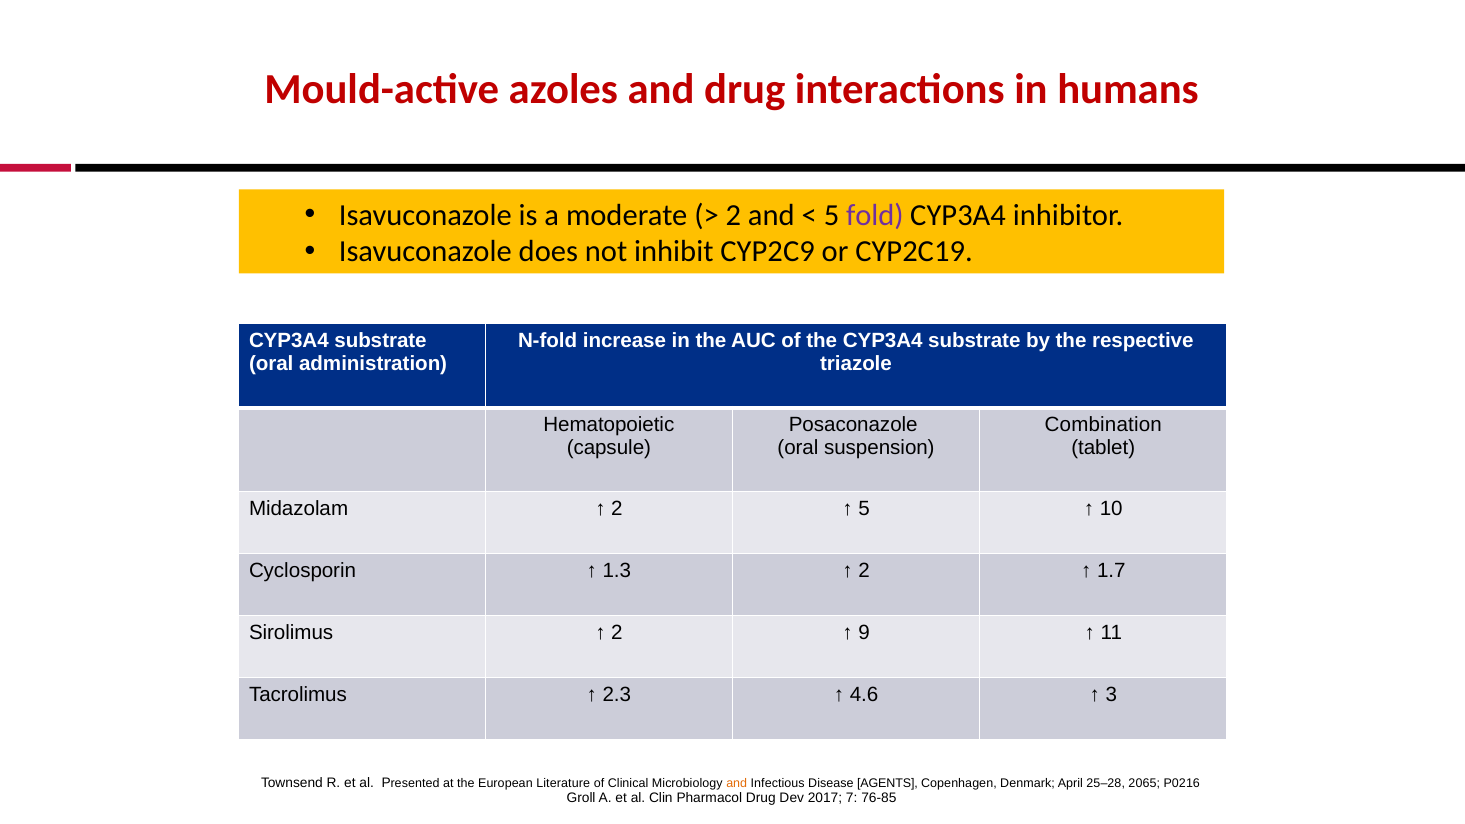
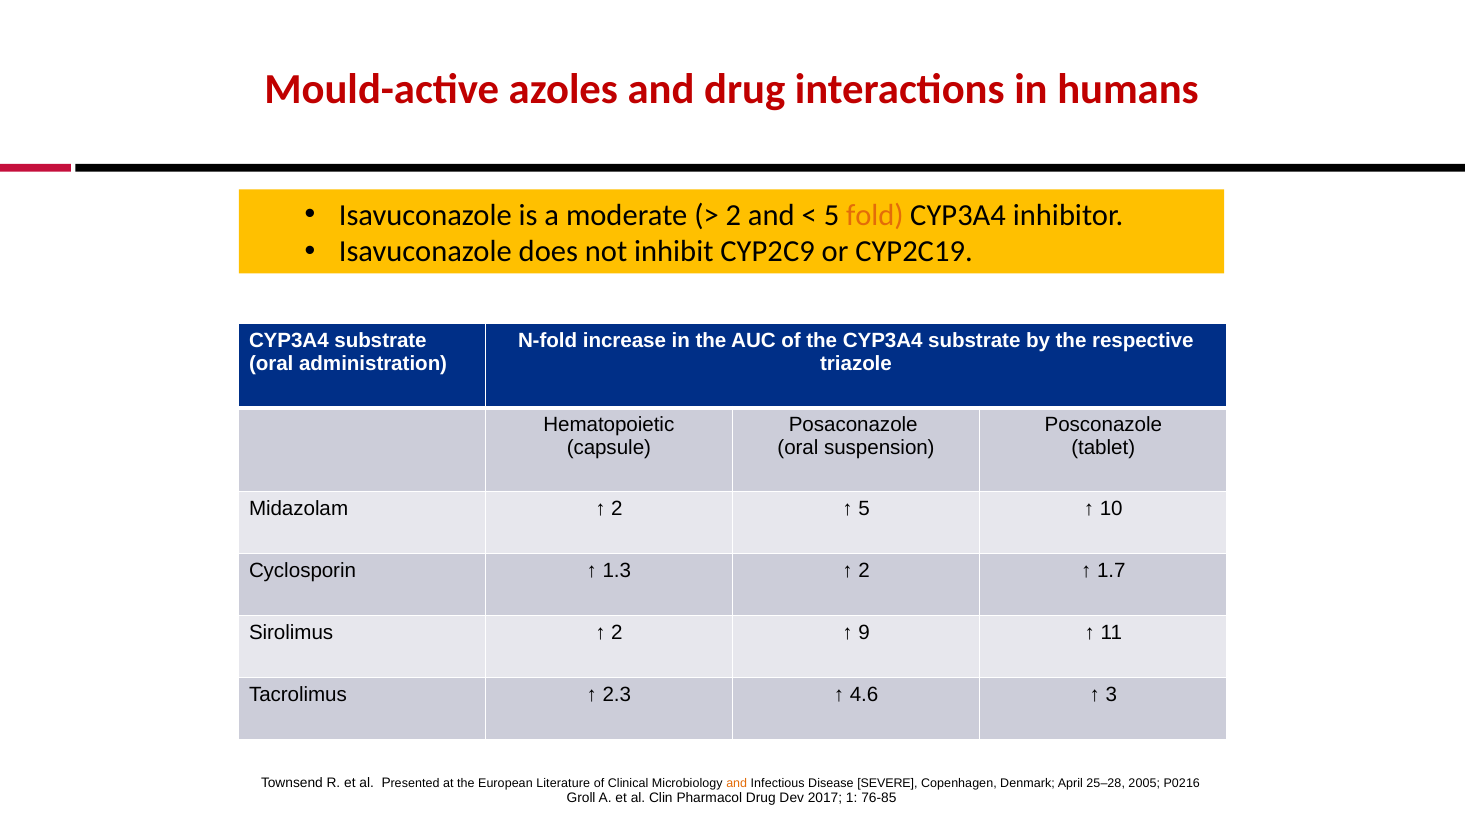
fold colour: purple -> orange (875, 215)
Combination: Combination -> Posconazole (1103, 425)
AGENTS: AGENTS -> SEVERE (887, 784)
2065: 2065 -> 2005 (1144, 784)
7: 7 -> 1 (852, 798)
